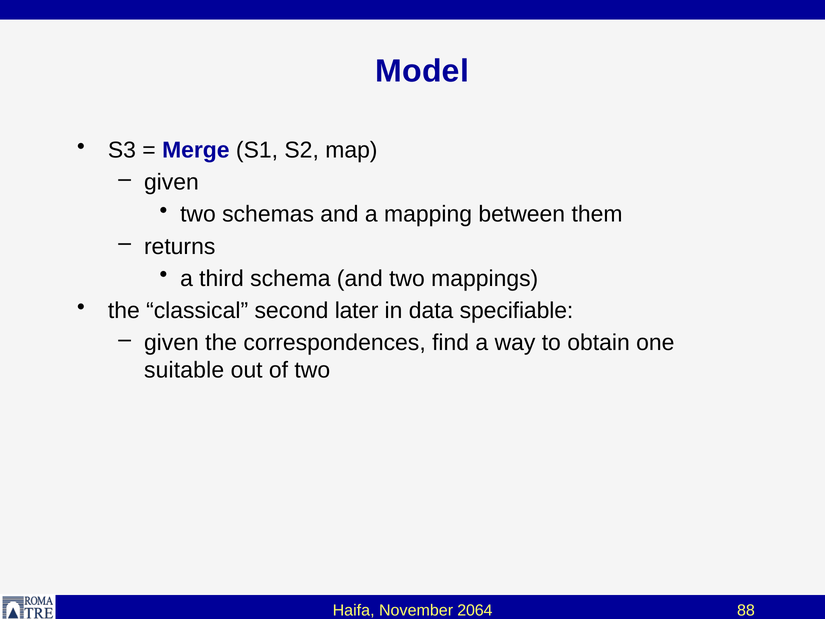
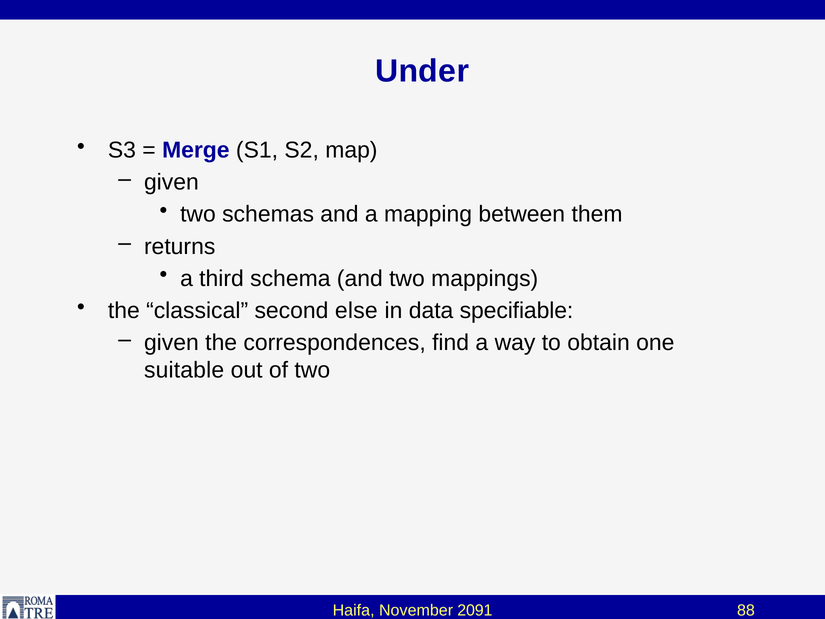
Model: Model -> Under (422, 71)
later: later -> else (356, 311)
2064: 2064 -> 2091 (475, 610)
